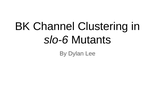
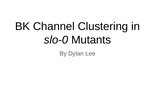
slo-6: slo-6 -> slo-0 (56, 40)
